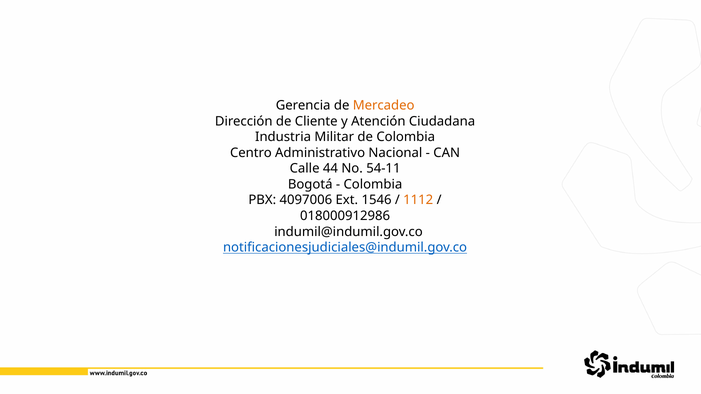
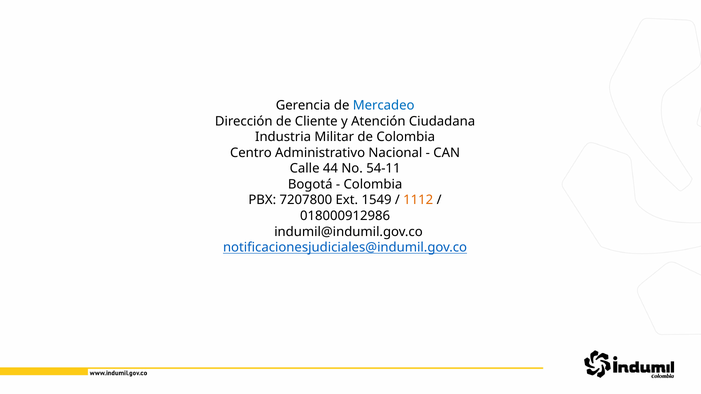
Mercadeo colour: orange -> blue (384, 106)
4097006: 4097006 -> 7207800 (306, 200)
1546: 1546 -> 1549 (377, 200)
